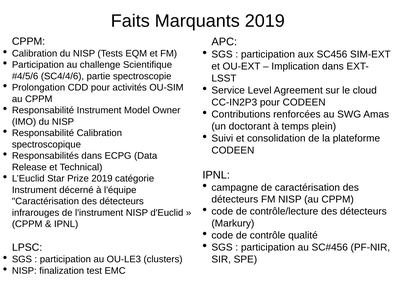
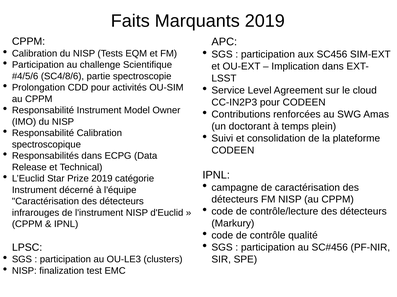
SC4/4/6: SC4/4/6 -> SC4/8/6 (62, 76)
